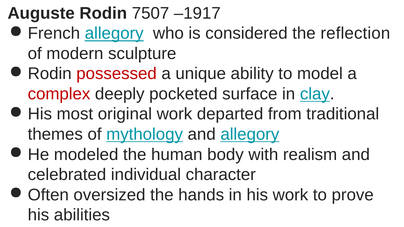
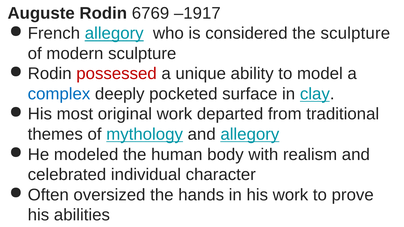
7507: 7507 -> 6769 (151, 13)
the reflection: reflection -> sculpture (355, 33)
complex colour: red -> blue (59, 94)
